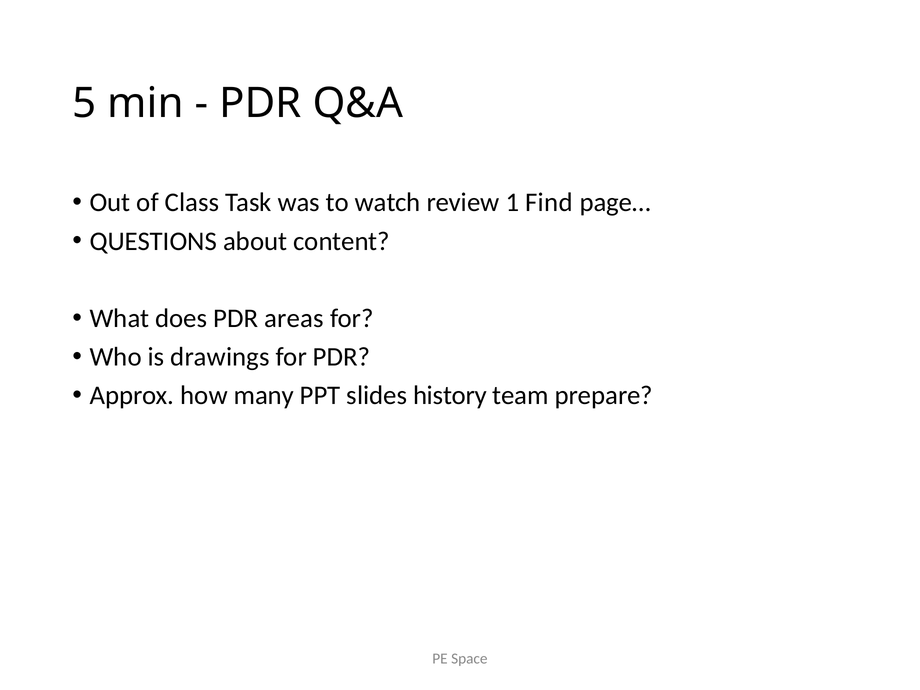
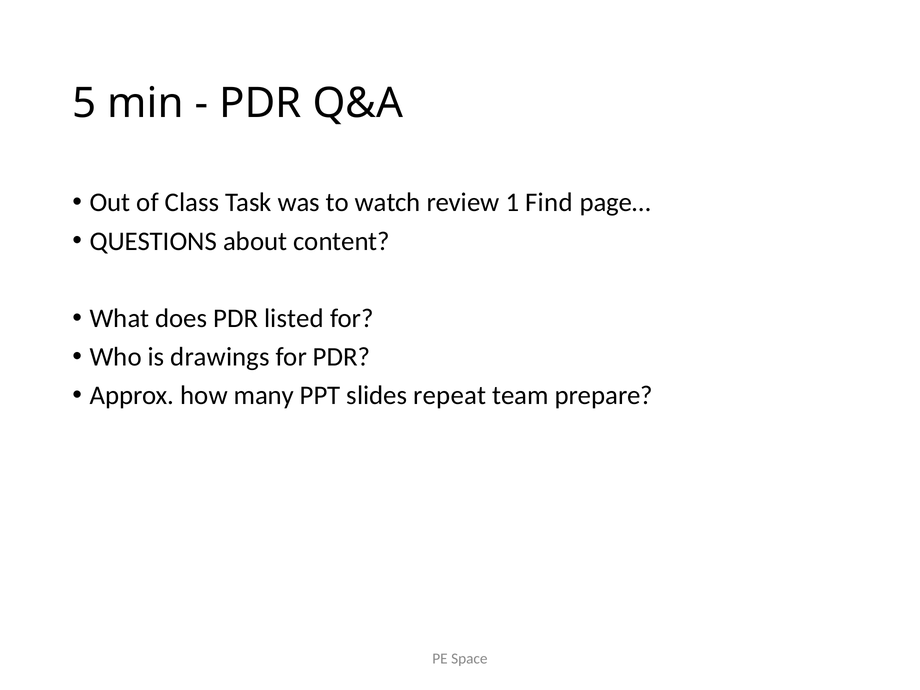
areas: areas -> listed (294, 318)
history: history -> repeat (450, 395)
